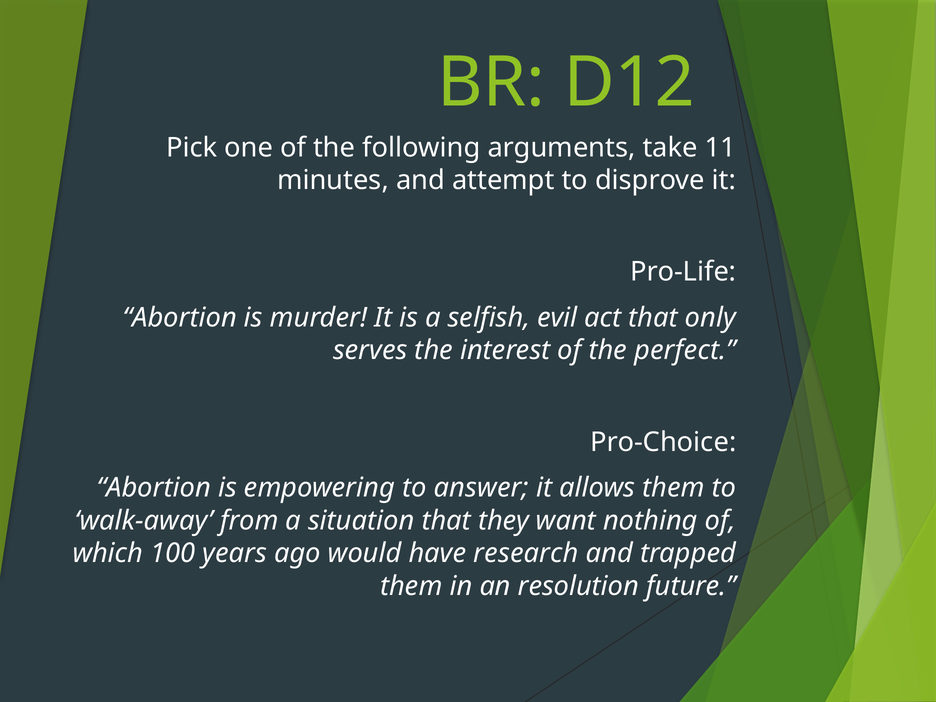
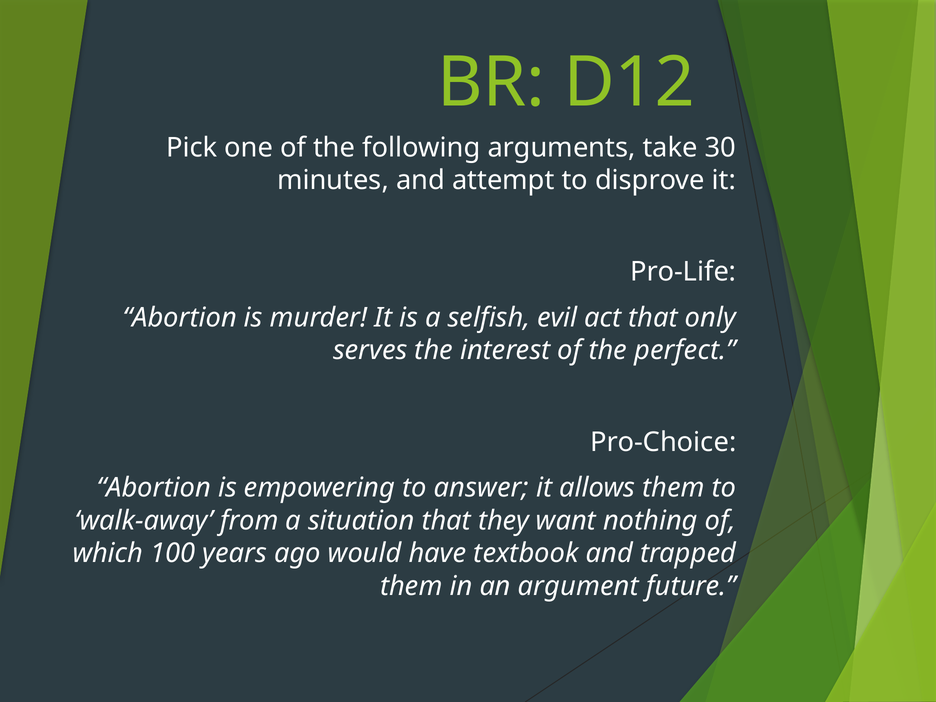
11: 11 -> 30 (720, 148)
research: research -> textbook (526, 553)
resolution: resolution -> argument (578, 586)
